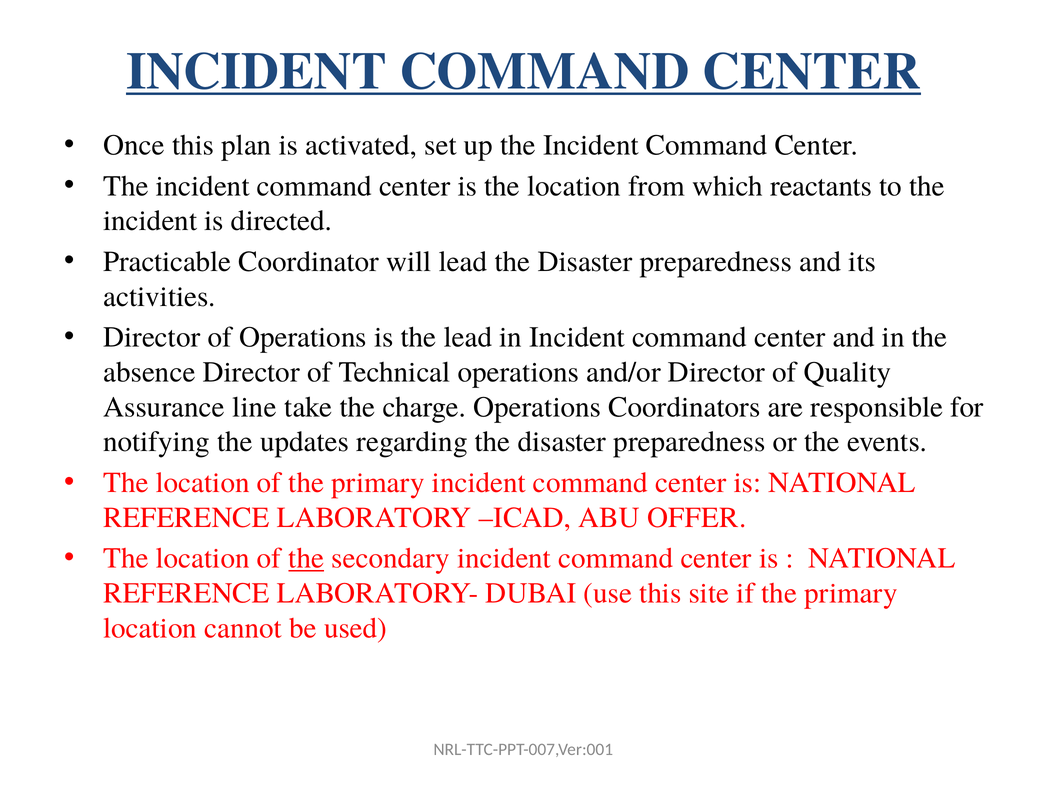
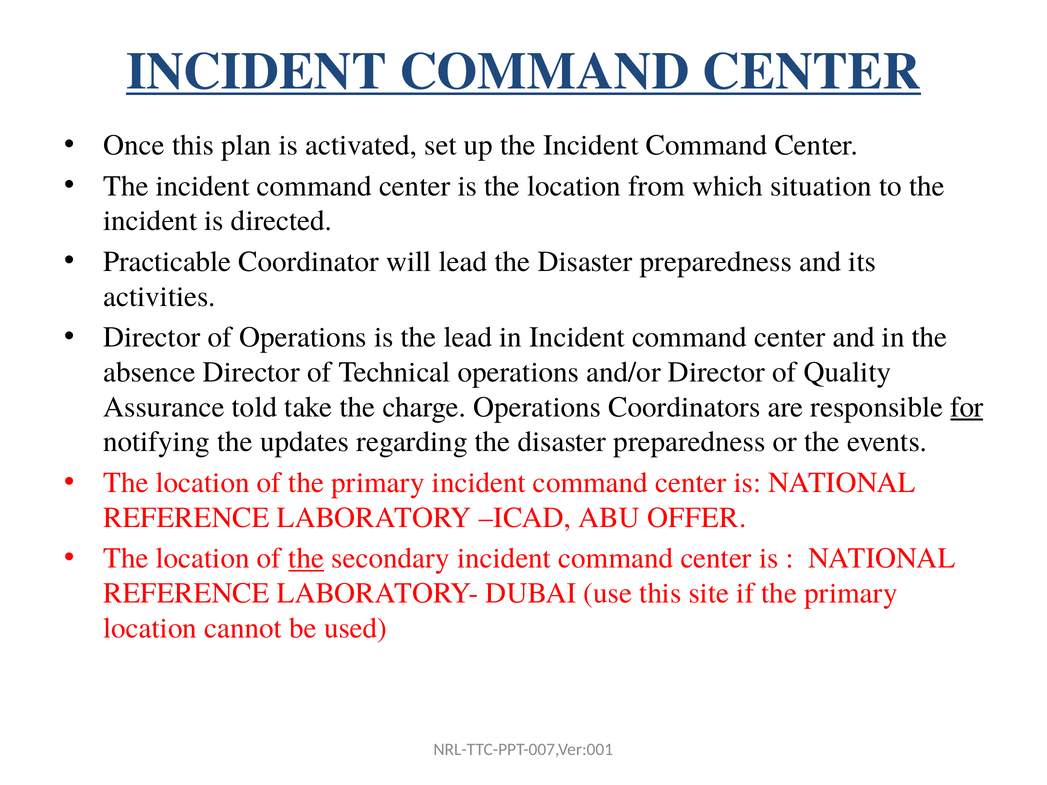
reactants: reactants -> situation (821, 186)
line: line -> told (255, 407)
for underline: none -> present (967, 407)
